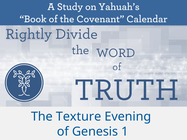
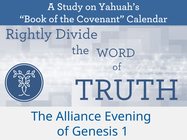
Texture: Texture -> Alliance (79, 117)
